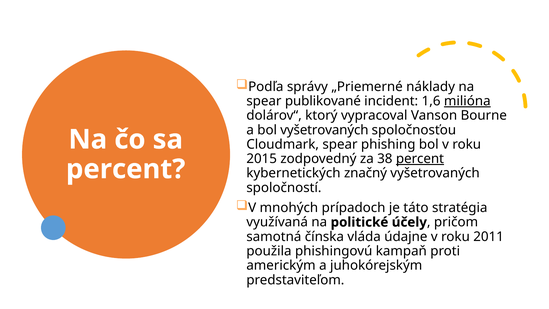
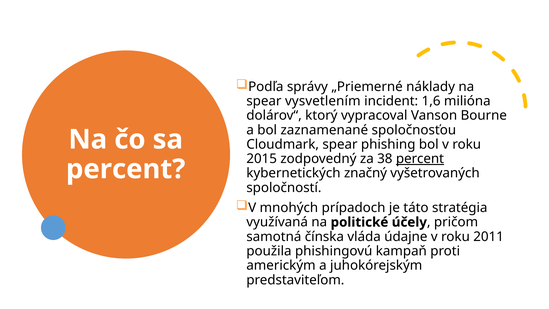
publikované: publikované -> vysvetlením (323, 101)
milióna underline: present -> none (467, 101)
bol vyšetrovaných: vyšetrovaných -> zaznamenané (324, 130)
